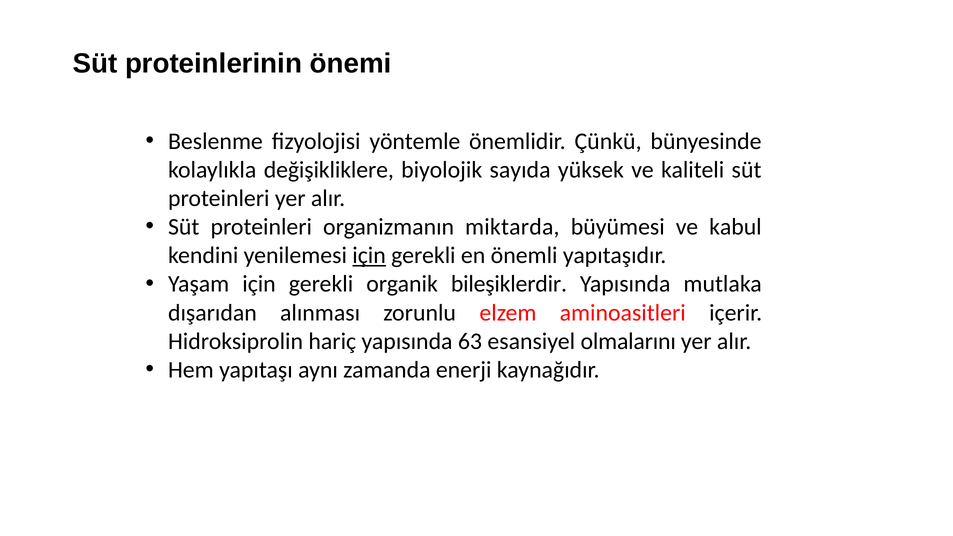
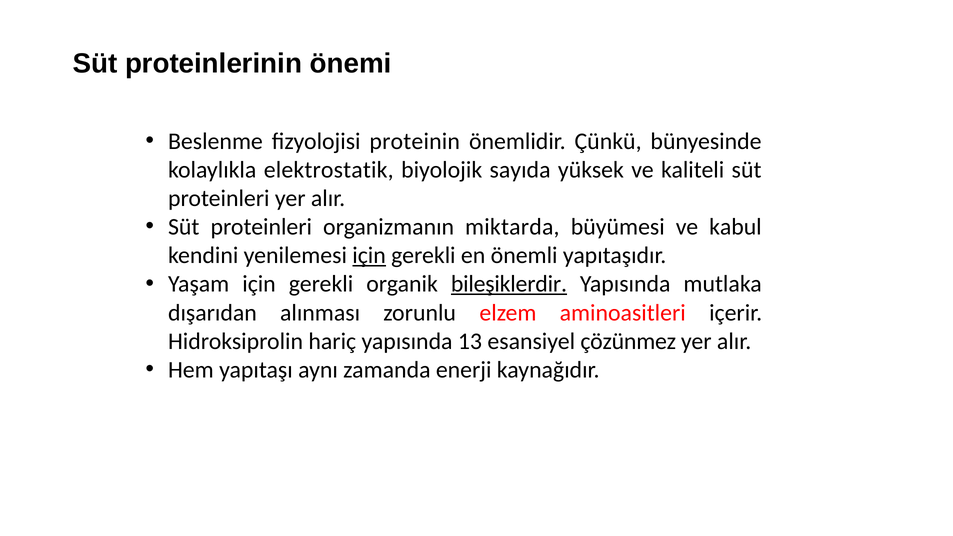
yöntemle: yöntemle -> proteinin (415, 141)
değişikliklere: değişikliklere -> elektrostatik (329, 170)
bileşiklerdir underline: none -> present (509, 284)
63: 63 -> 13 (470, 341)
olmalarını: olmalarını -> çözünmez (628, 341)
